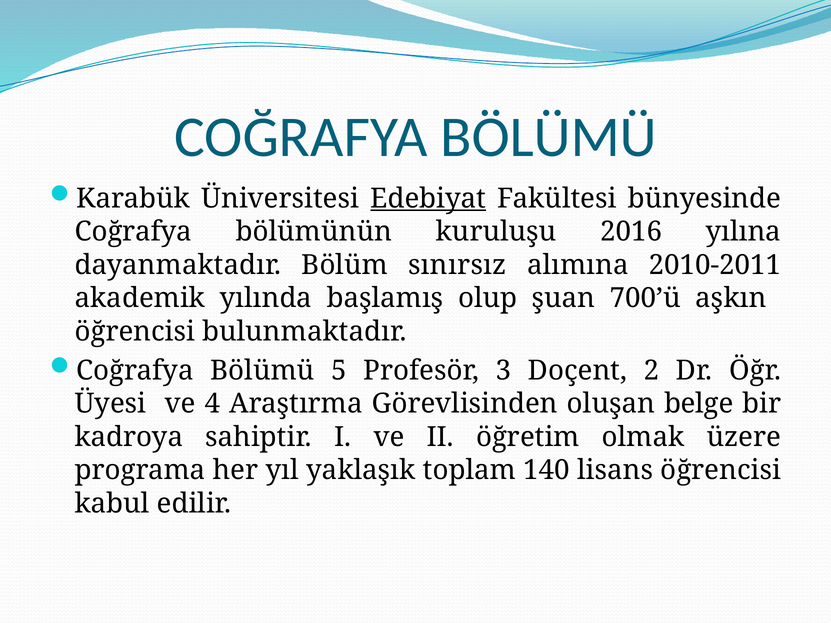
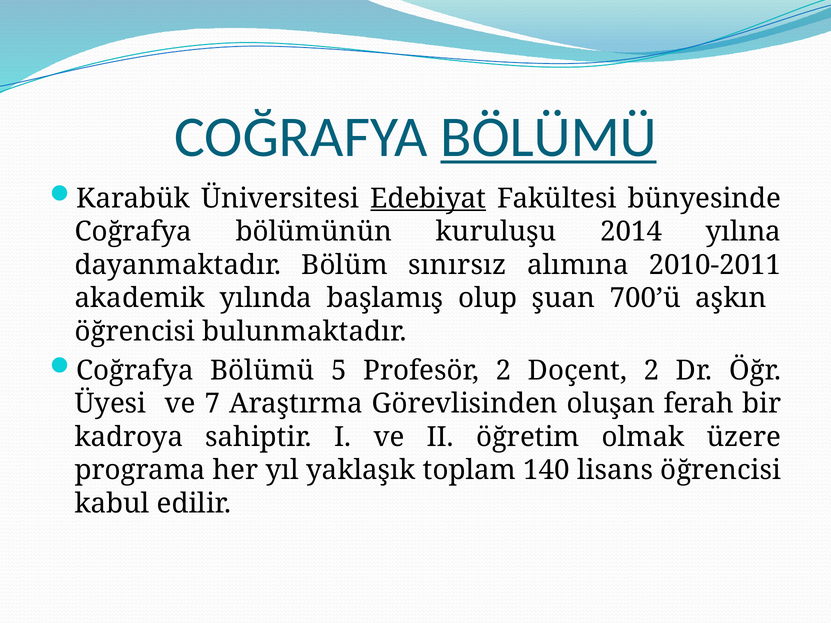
BÖLÜMÜ underline: none -> present (549, 137)
2016: 2016 -> 2014 (631, 232)
Profesör 3: 3 -> 2 (504, 371)
4: 4 -> 7 (212, 404)
belge: belge -> ferah (699, 404)
